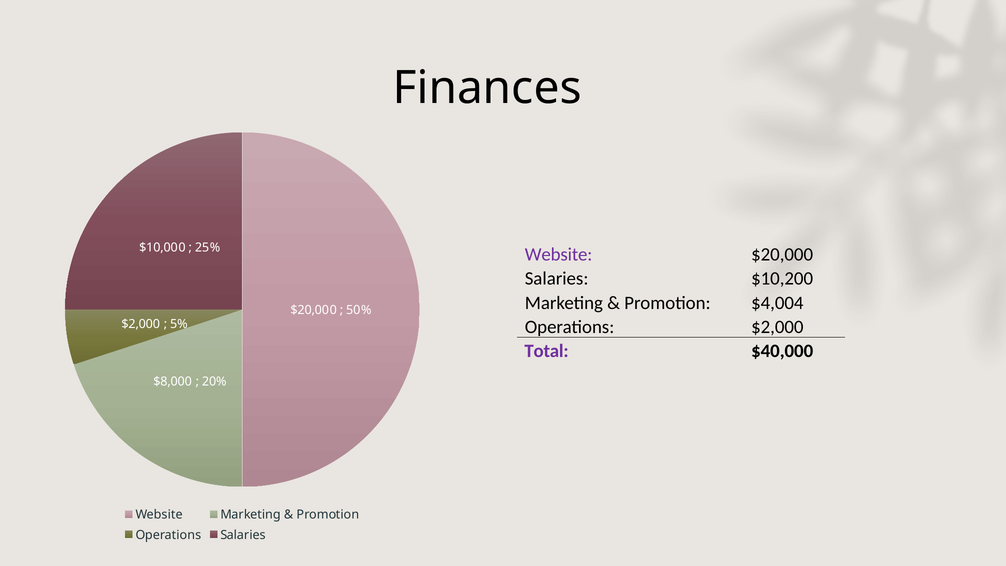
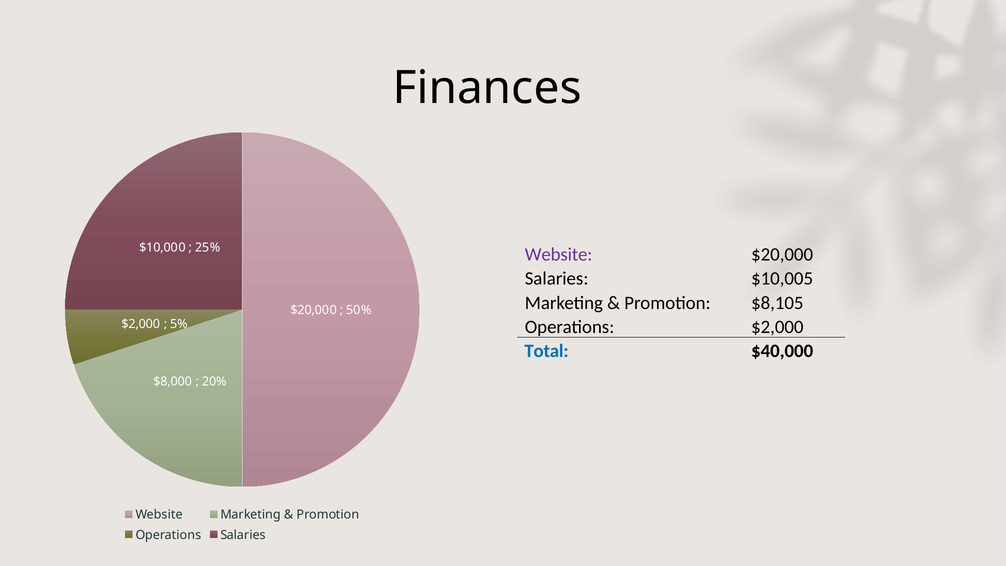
$10,200: $10,200 -> $10,005 (782, 279)
$4,004: $4,004 -> $8,105 (777, 303)
Total colour: purple -> blue (547, 351)
